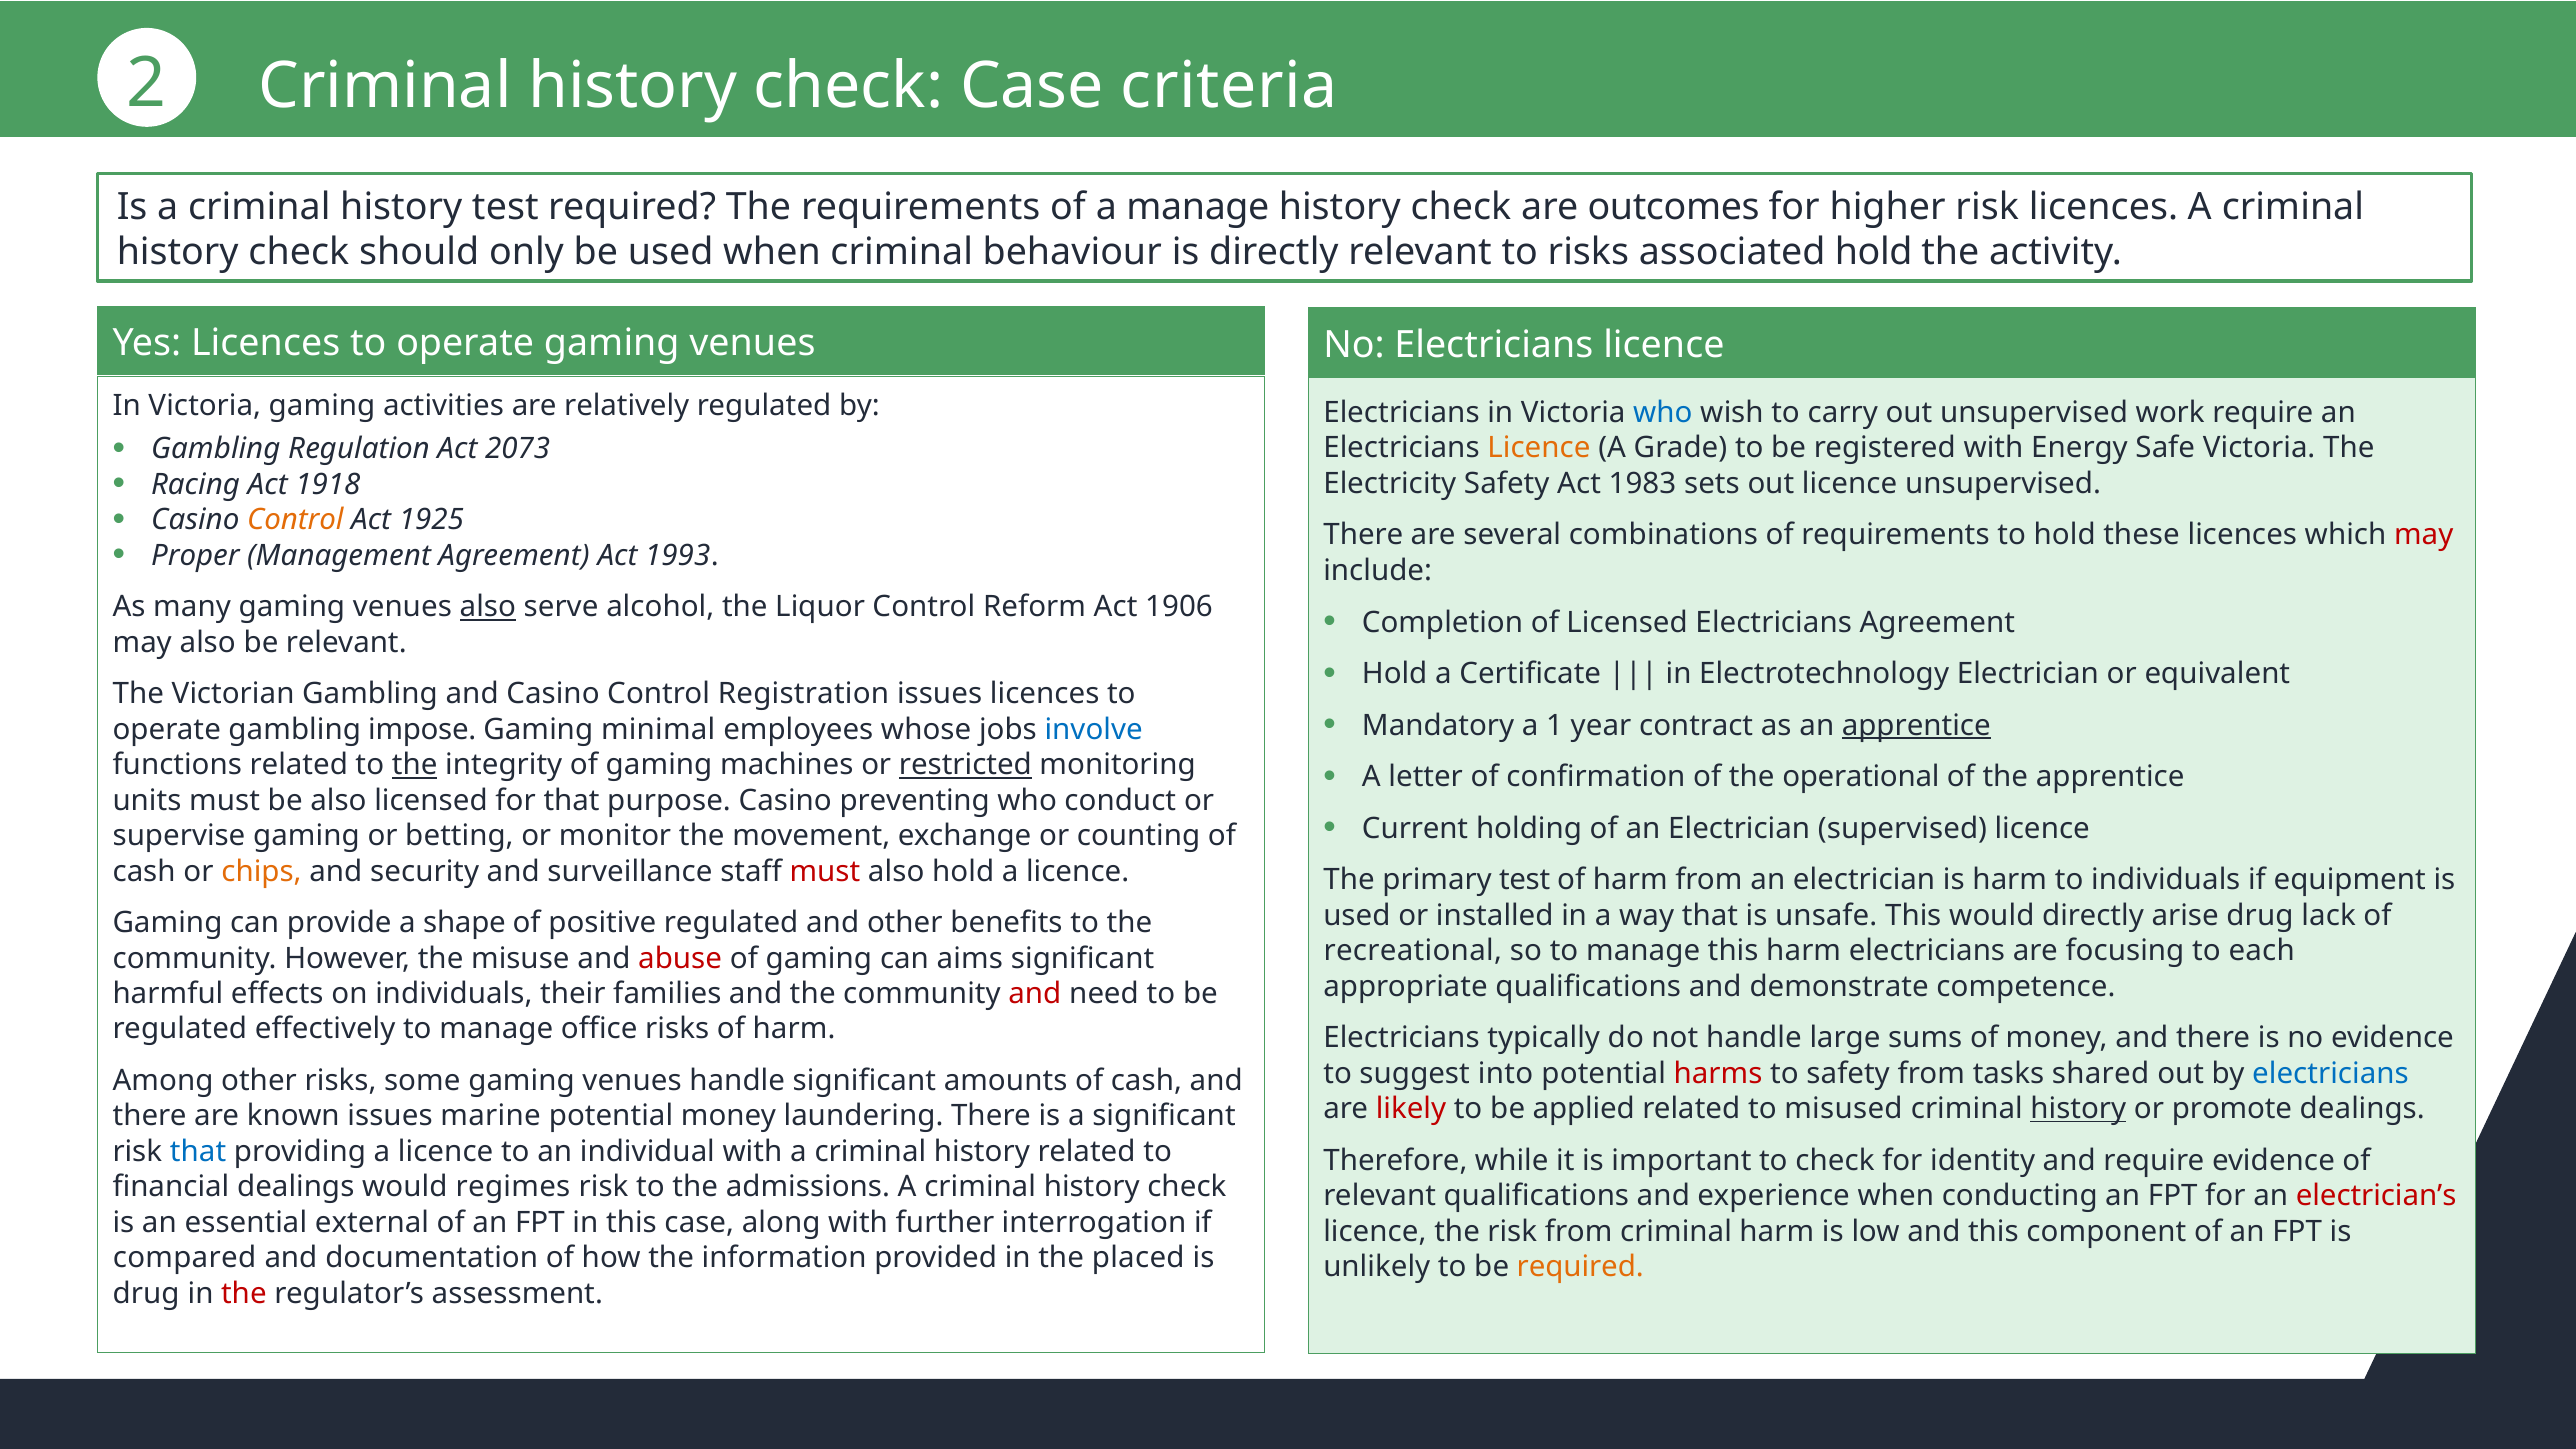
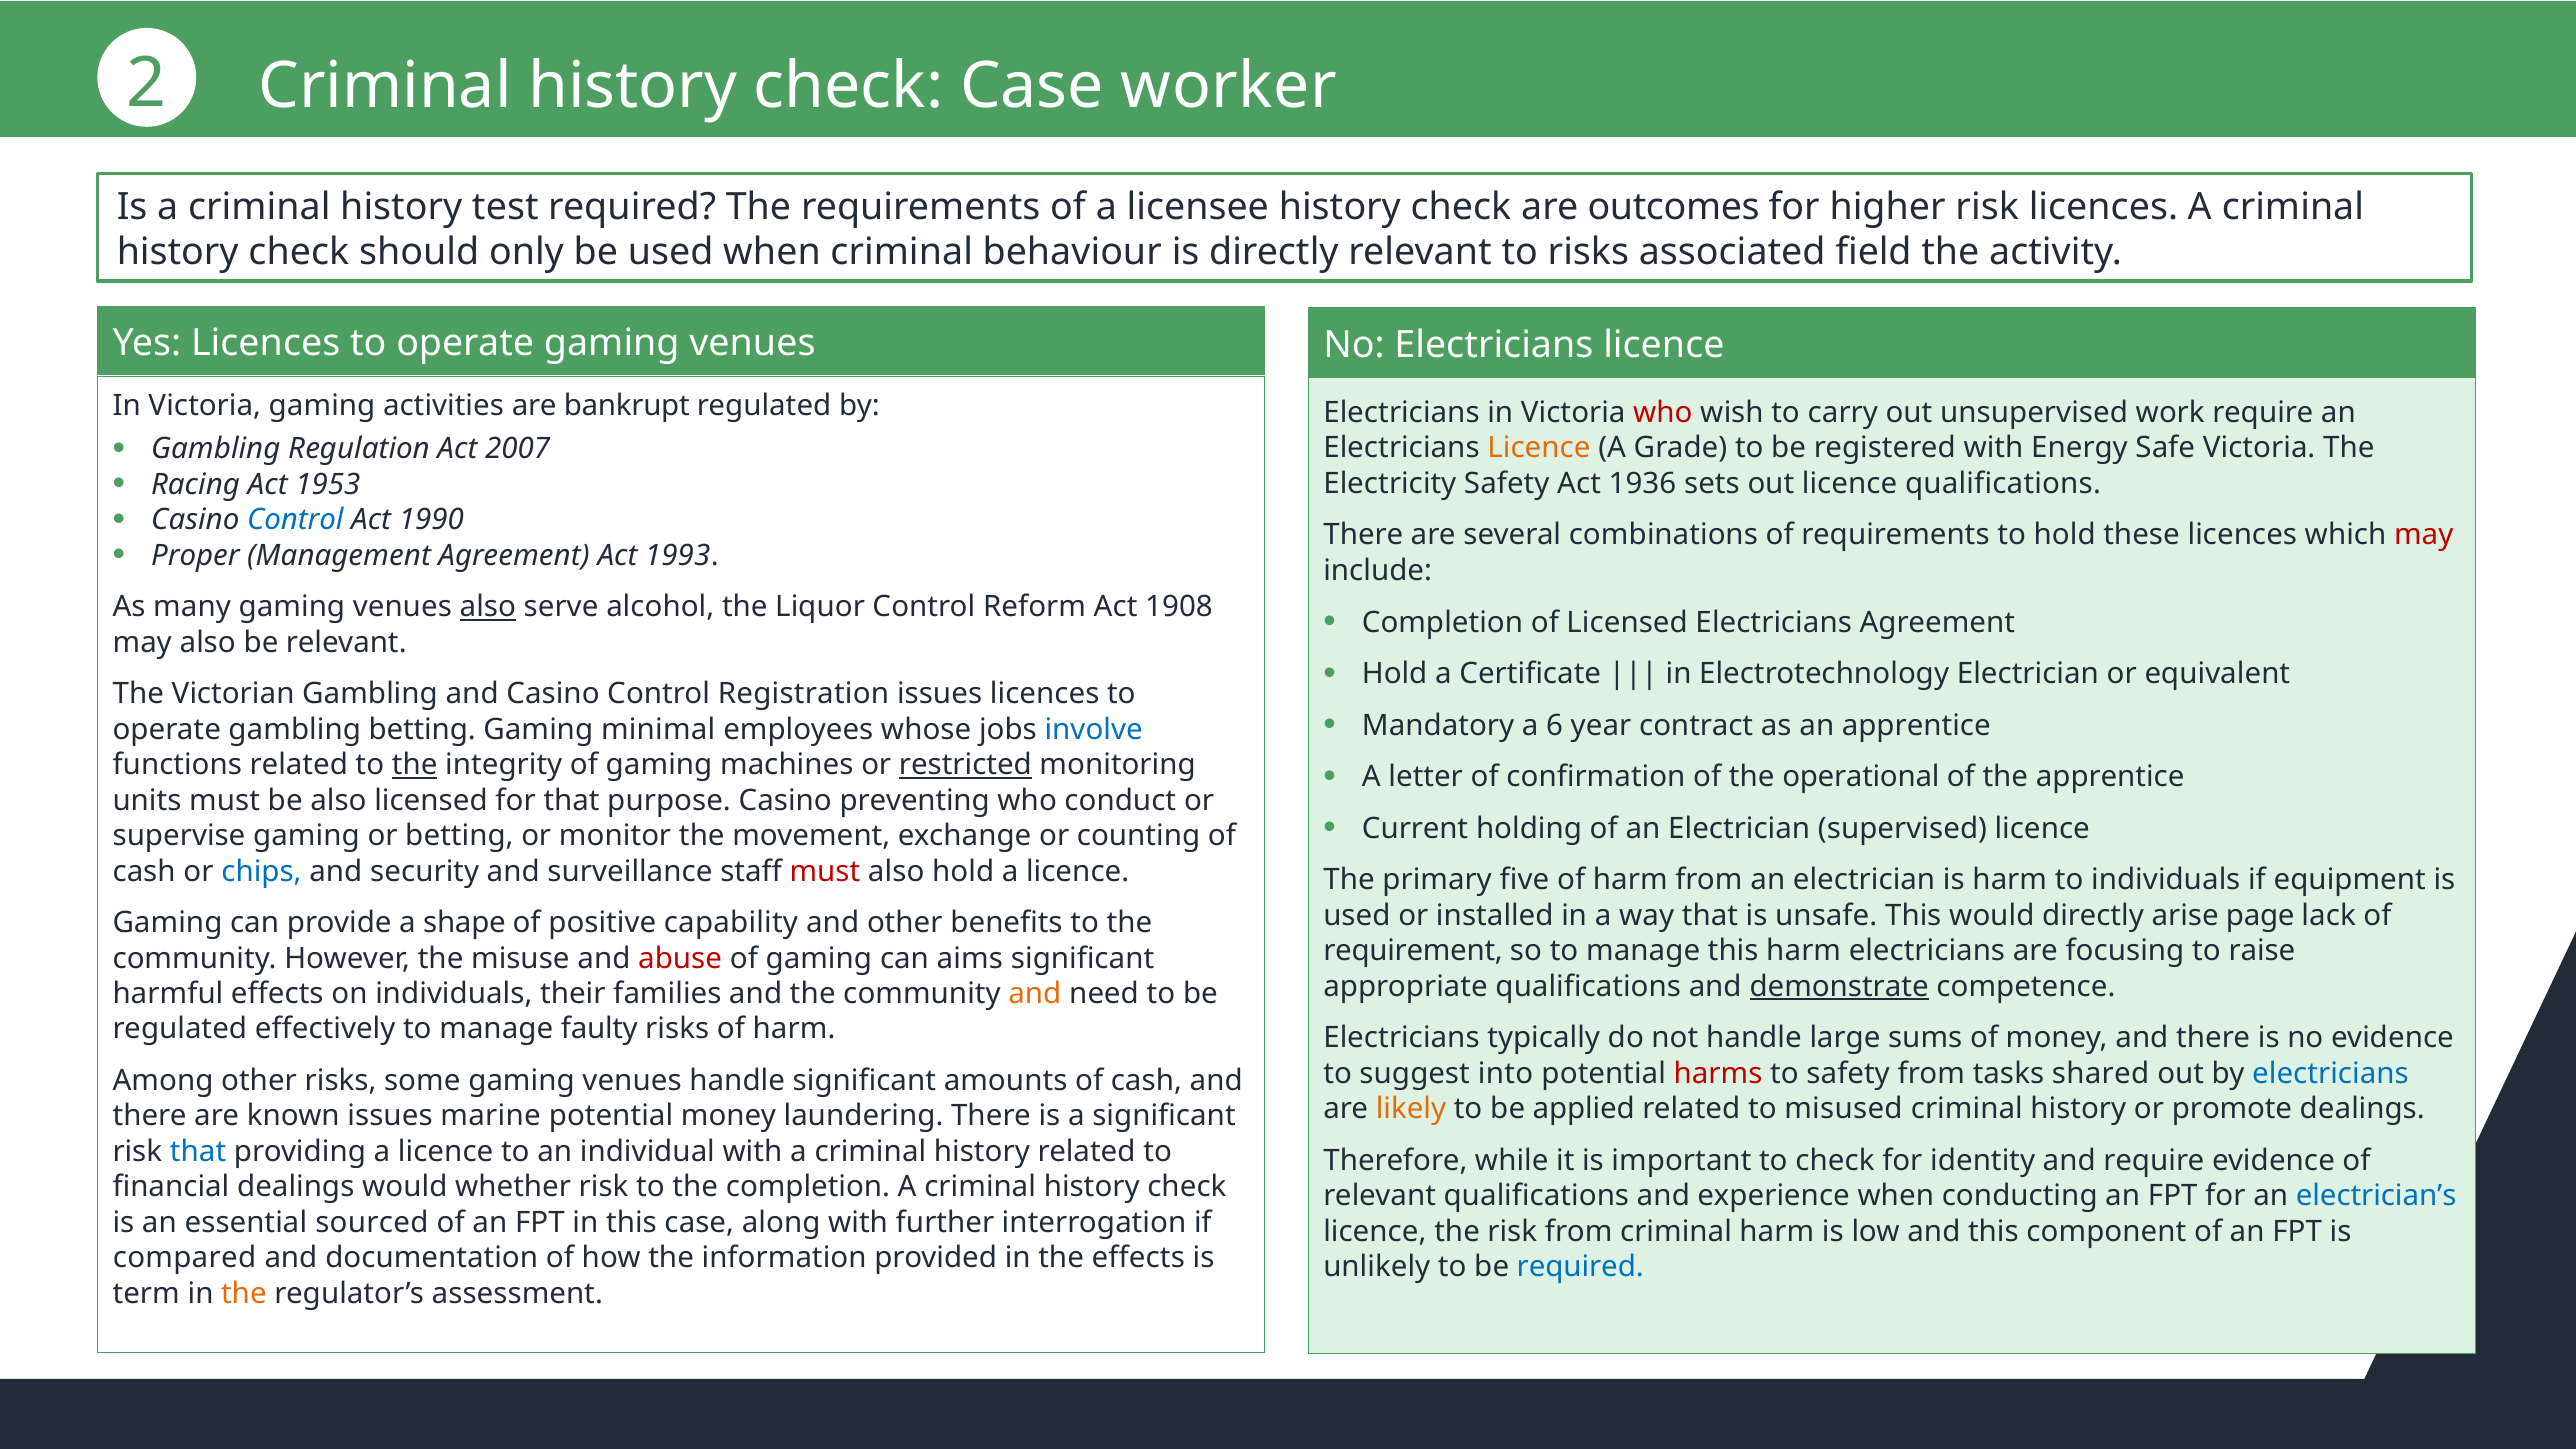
criteria: criteria -> worker (1229, 86)
a manage: manage -> licensee (1198, 207)
associated hold: hold -> field (1873, 252)
relatively: relatively -> bankrupt (627, 406)
who colour: blue -> red (1663, 413)
2073: 2073 -> 2007 (518, 449)
1918: 1918 -> 1953 (328, 485)
1983: 1983 -> 1936 (1642, 484)
licence unsupervised: unsupervised -> qualifications (2003, 484)
Control colour: orange -> blue (295, 520)
1925: 1925 -> 1990 (431, 520)
1906: 1906 -> 1908 (1179, 607)
1: 1 -> 6 (1555, 725)
apprentice underline: present -> none (1916, 725)
gambling impose: impose -> betting (422, 730)
chips colour: orange -> blue (261, 871)
primary test: test -> five (1524, 880)
arise drug: drug -> page (2260, 916)
positive regulated: regulated -> capability (731, 923)
recreational: recreational -> requirement (1413, 951)
each: each -> raise (2262, 951)
demonstrate underline: none -> present (1839, 986)
and colour: red -> orange (1035, 994)
office: office -> faulty (599, 1029)
likely colour: red -> orange (1411, 1109)
history underline: present -> none (2078, 1109)
regimes: regimes -> whether (513, 1187)
the admissions: admissions -> completion (808, 1187)
electrician’s colour: red -> blue (2376, 1196)
external: external -> sourced (372, 1223)
the placed: placed -> effects (1138, 1258)
required colour: orange -> blue (1580, 1267)
drug: drug -> term (146, 1293)
the colour: red -> orange (244, 1293)
